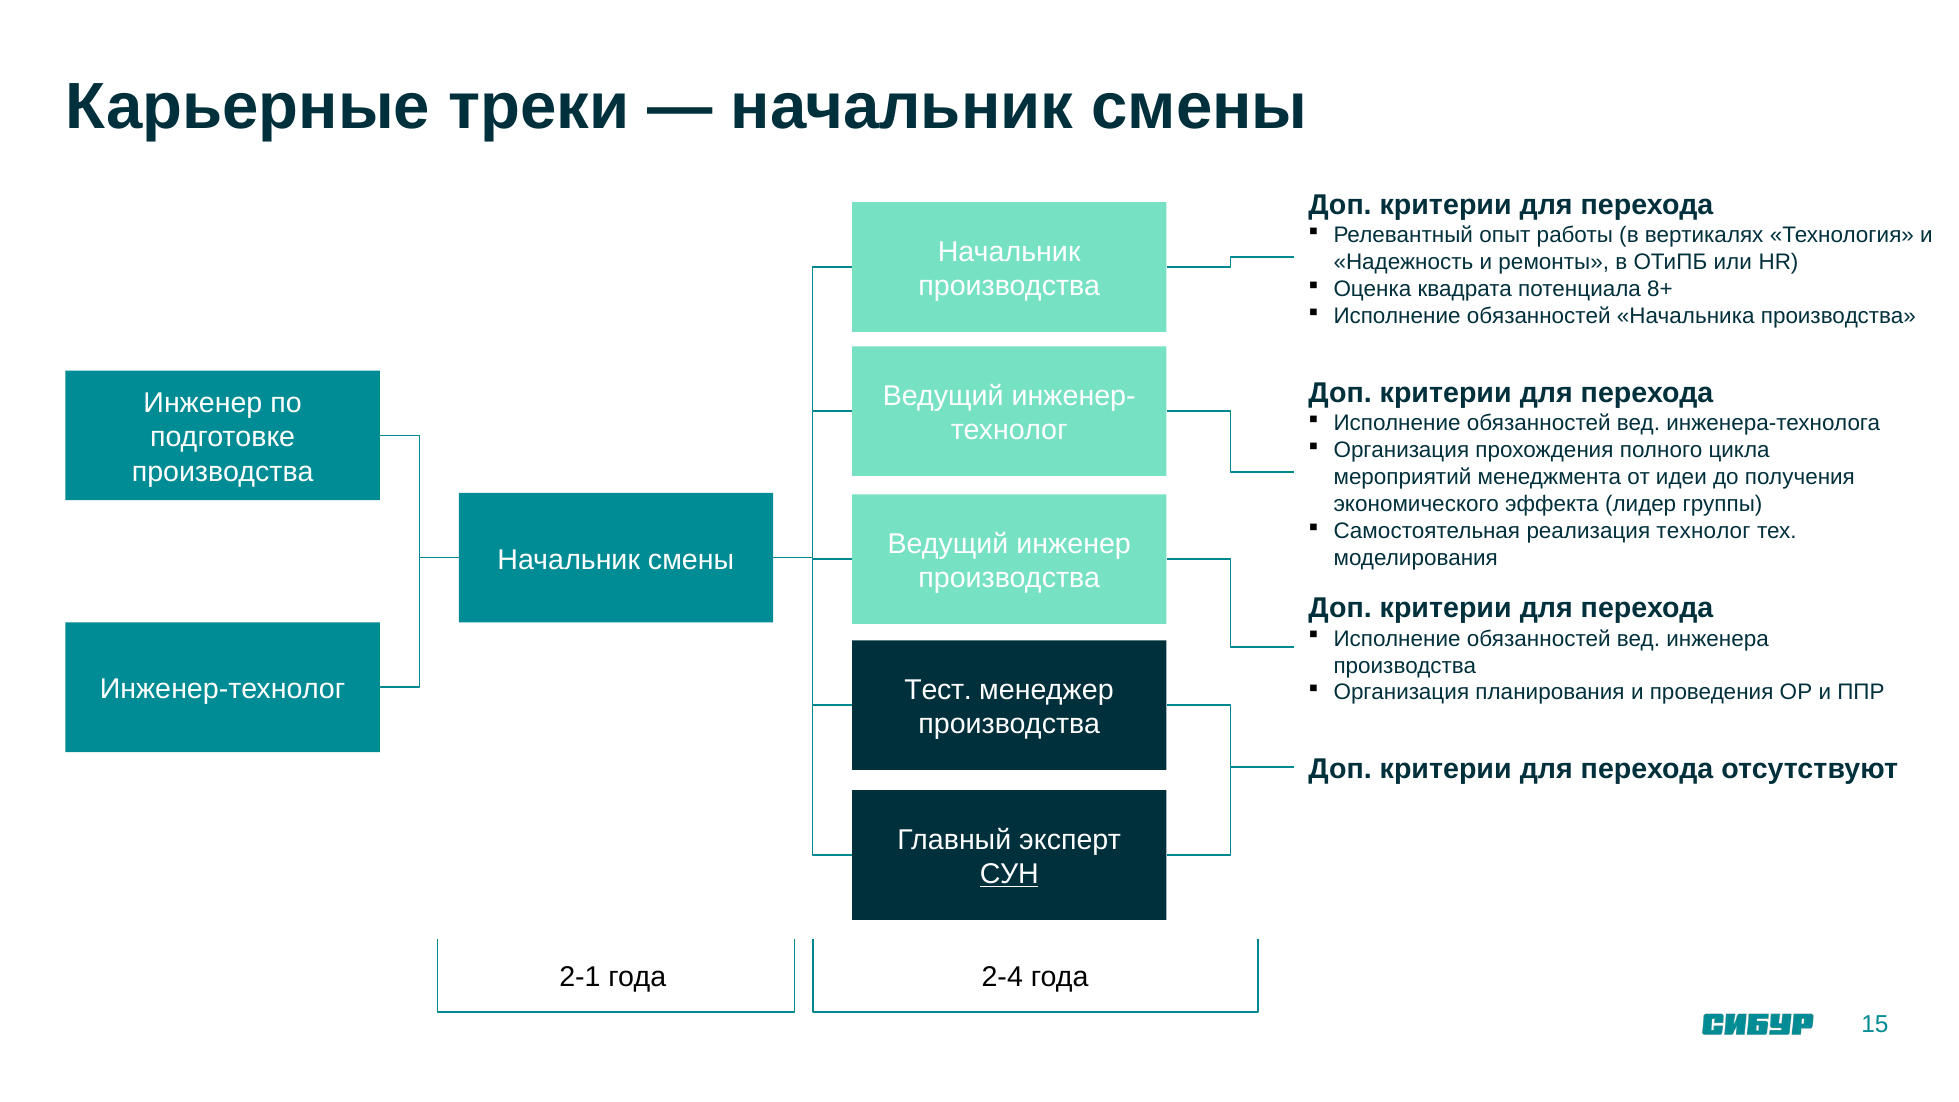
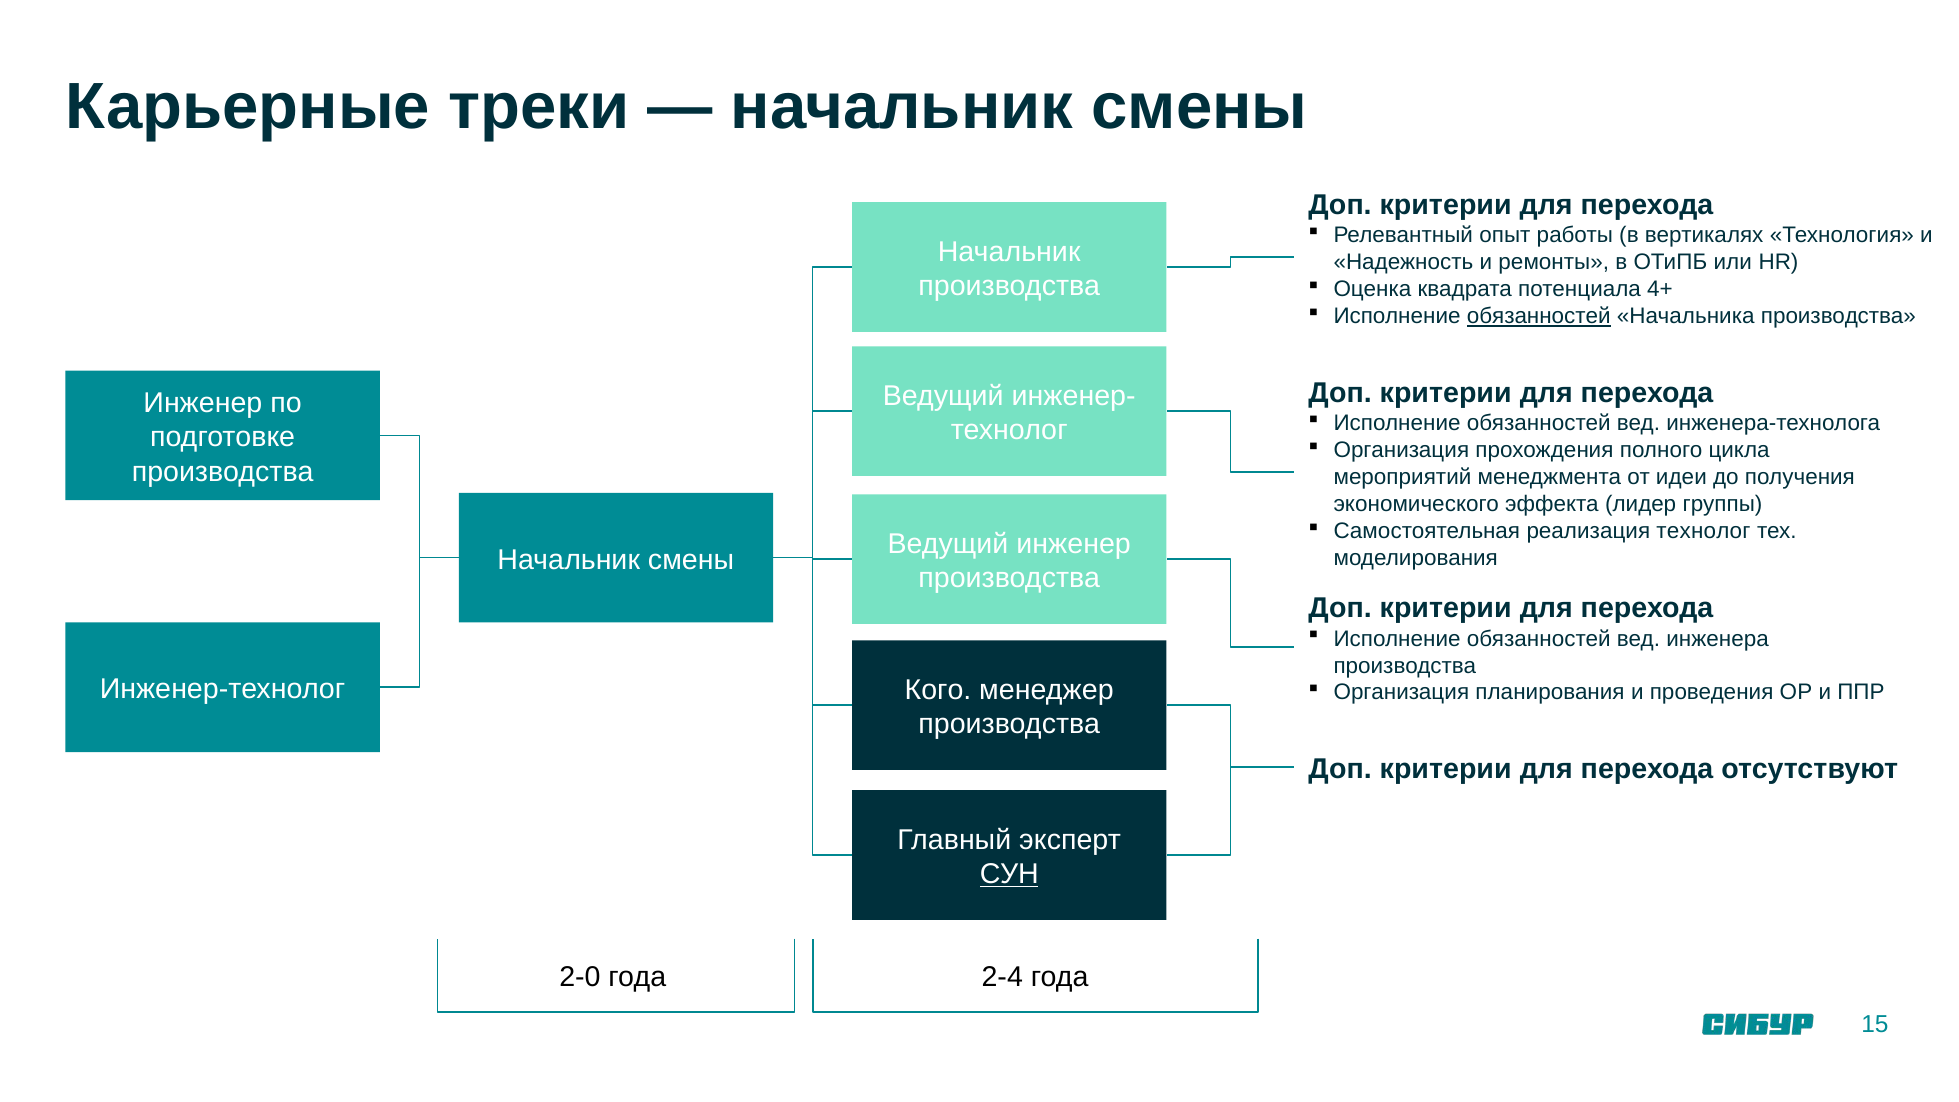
8+: 8+ -> 4+ (1660, 289)
обязанностей underline: none -> present (1539, 316)
Тест: Тест -> Кого (938, 690)
2-1: 2-1 -> 2-0 (580, 977)
